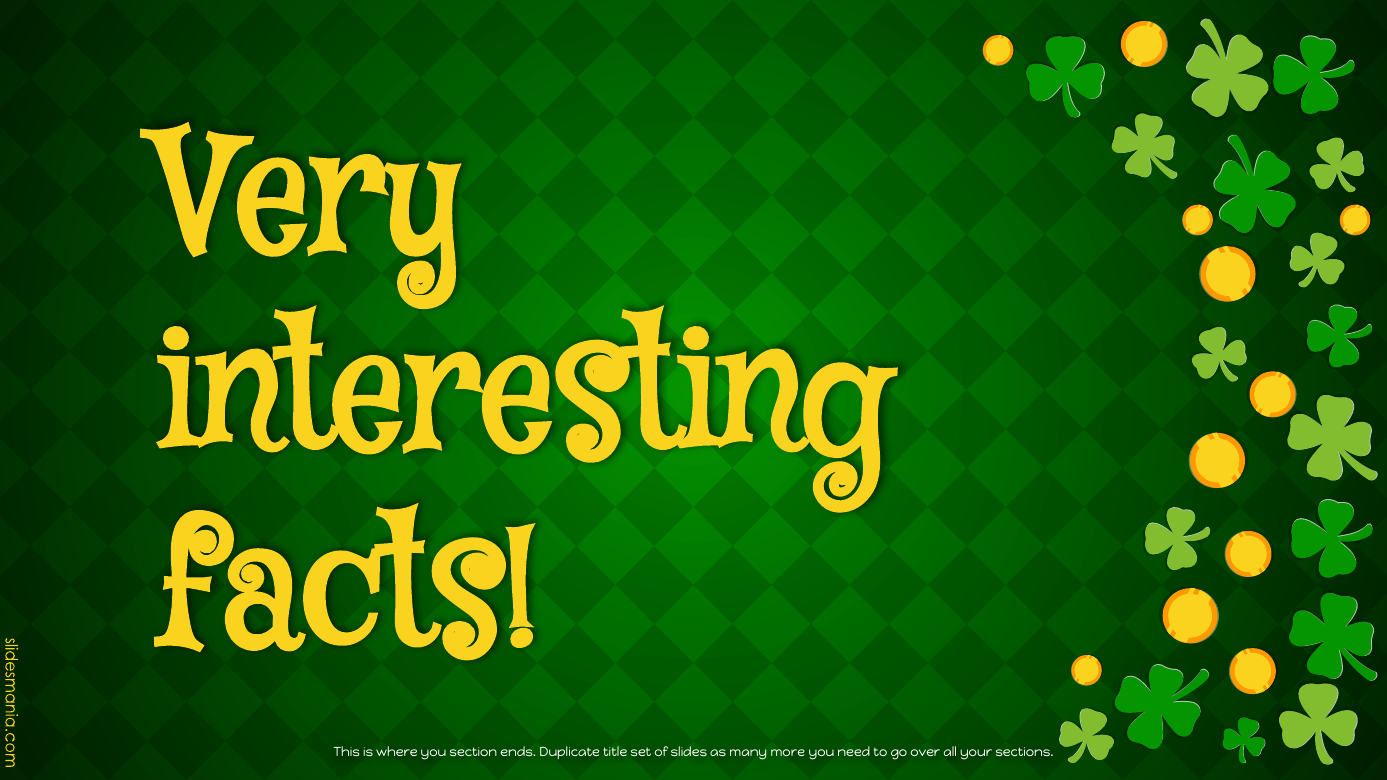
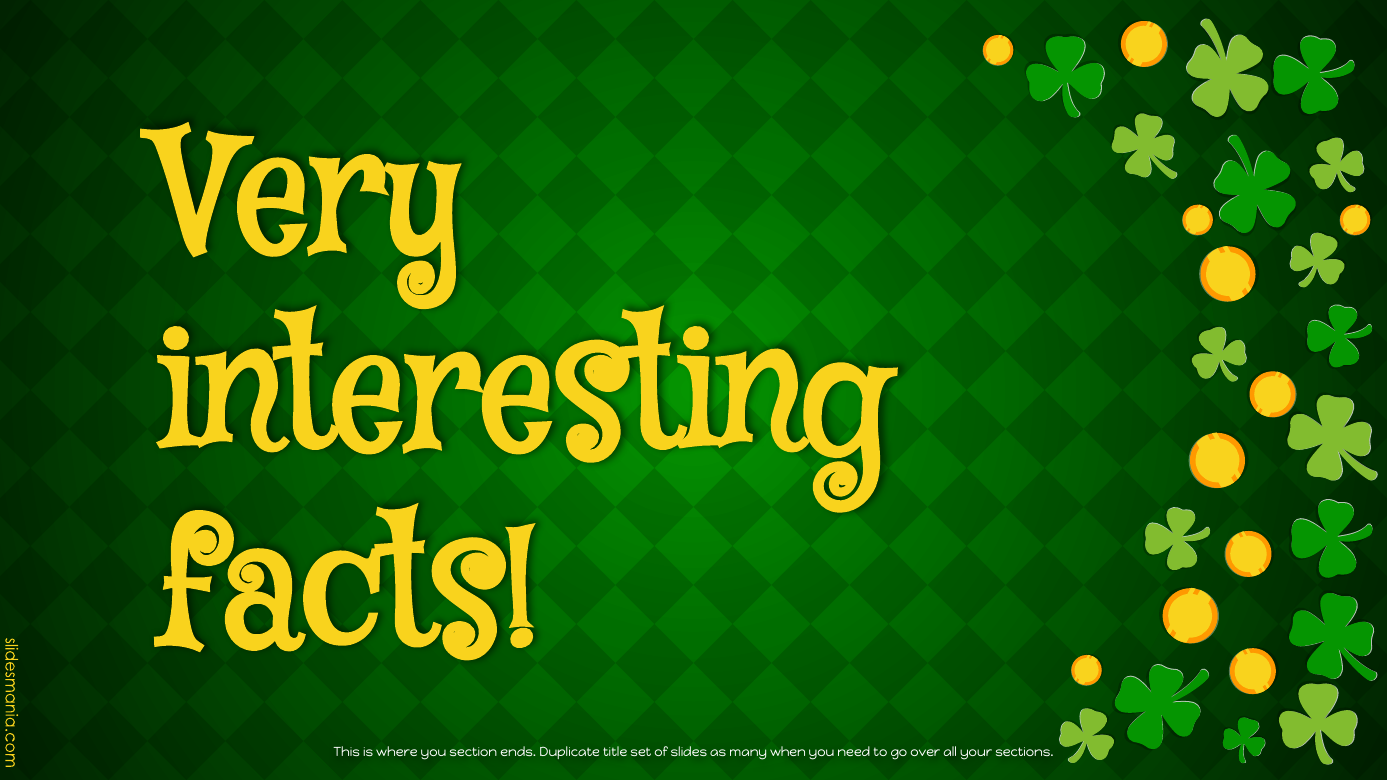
more: more -> when (788, 752)
